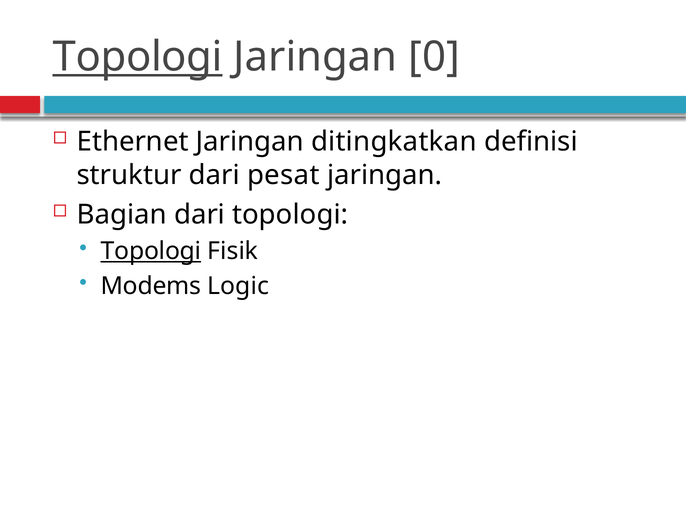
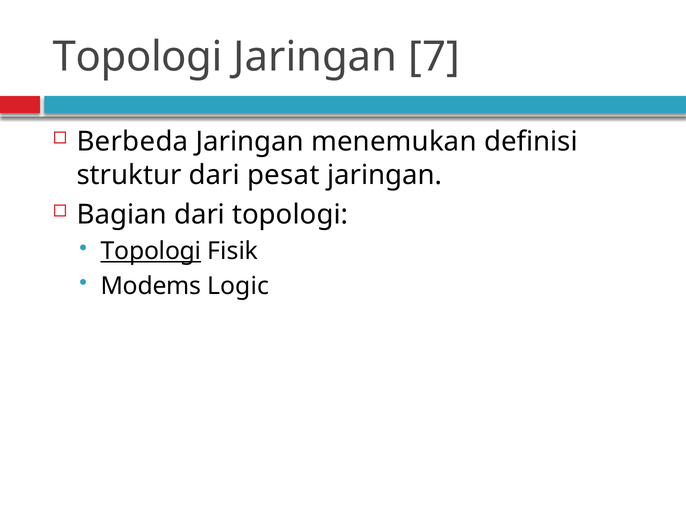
Topologi underline: present -> none (138, 57)
0: 0 -> 7 (434, 57)
Ethernet: Ethernet -> Berbeda (132, 142)
ditingkatkan: ditingkatkan -> menemukan (394, 142)
